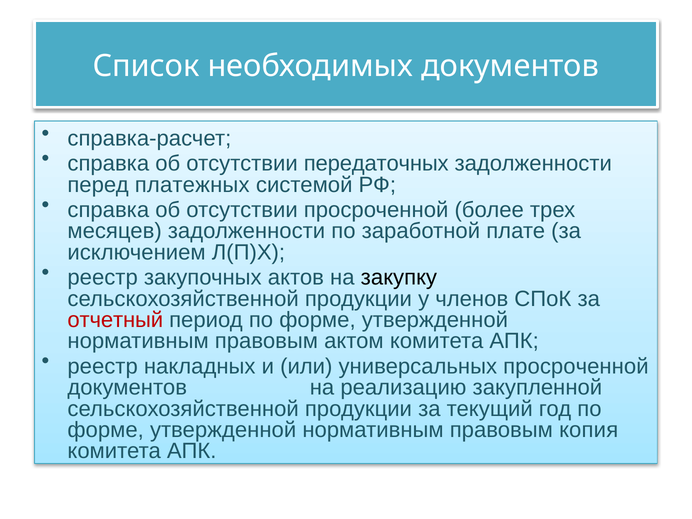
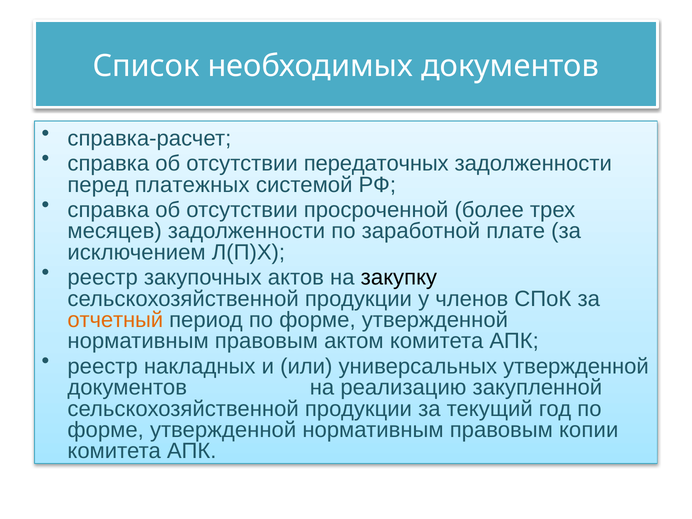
отчетный colour: red -> orange (115, 320)
универсальных просроченной: просроченной -> утвержденной (576, 366)
копия: копия -> копии (589, 430)
